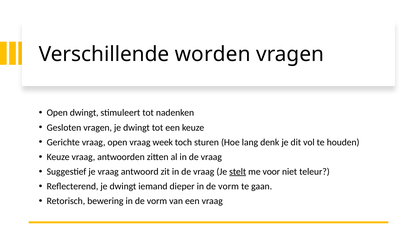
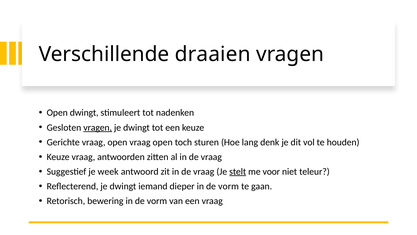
worden: worden -> draaien (213, 54)
vragen underline: none -> present (98, 127)
open vraag week: week -> open (163, 142)
je vraag: vraag -> week (108, 171)
